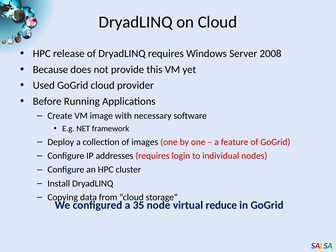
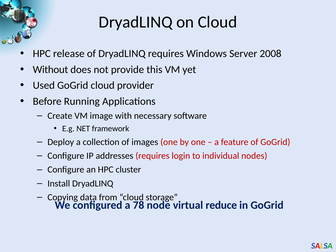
Because: Because -> Without (50, 70)
35: 35 -> 78 (139, 205)
